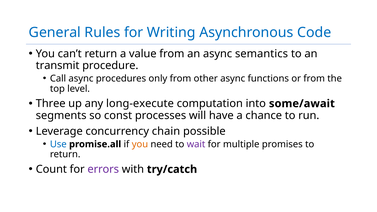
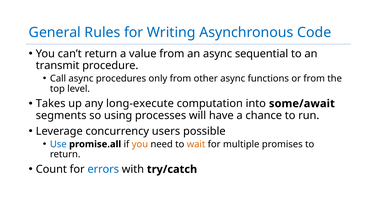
semantics: semantics -> sequential (262, 54)
Three: Three -> Takes (51, 104)
const: const -> using (118, 115)
chain: chain -> users (166, 131)
wait colour: purple -> orange (196, 144)
errors colour: purple -> blue (103, 169)
